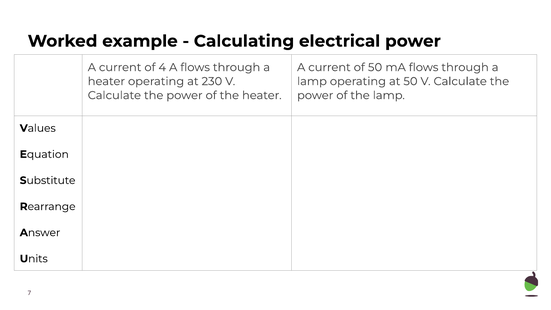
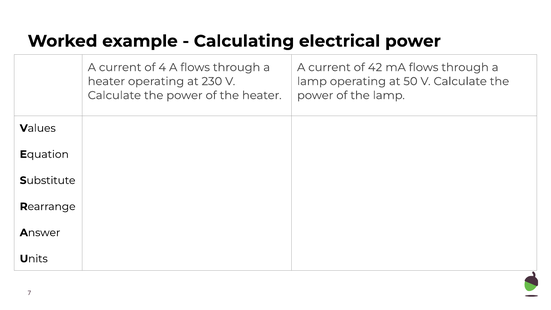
of 50: 50 -> 42 (375, 67)
